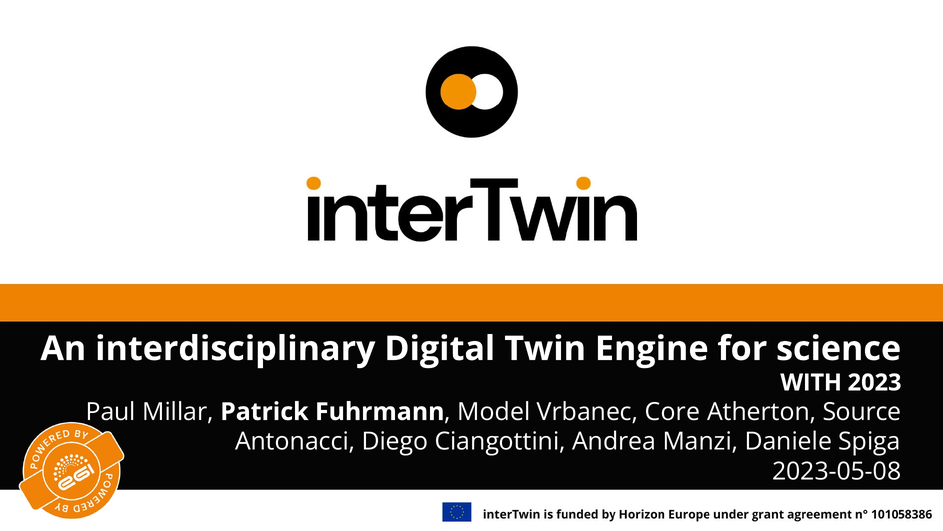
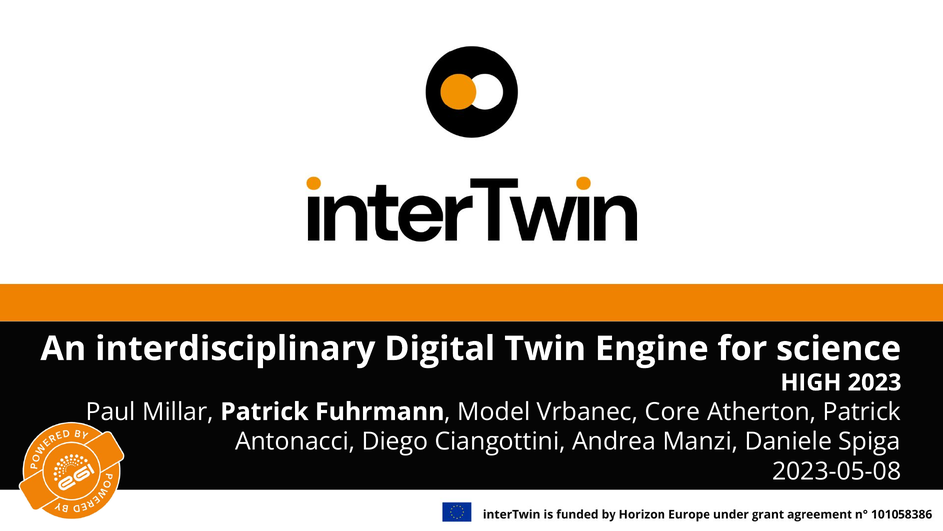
WITH: WITH -> HIGH (811, 382)
Atherton Source: Source -> Patrick (862, 411)
